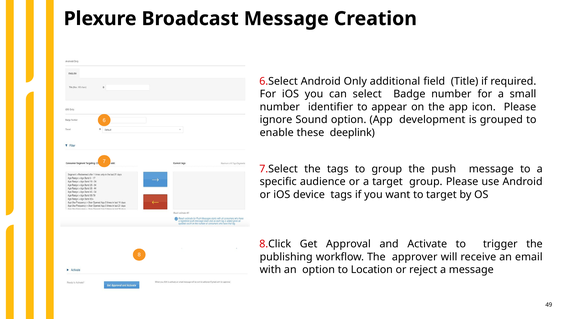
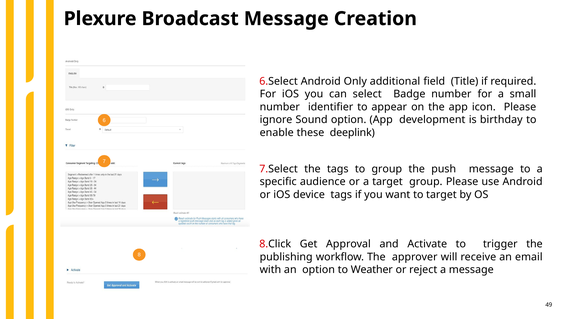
grouped: grouped -> birthday (501, 120)
Location: Location -> Weather (372, 269)
